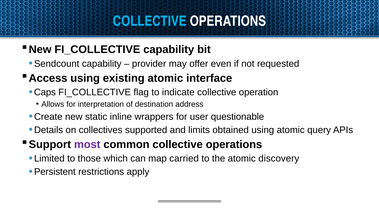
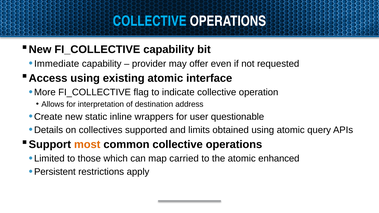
Sendcount: Sendcount -> Immediate (57, 64)
Caps: Caps -> More (45, 92)
most colour: purple -> orange (87, 145)
discovery: discovery -> enhanced (279, 159)
